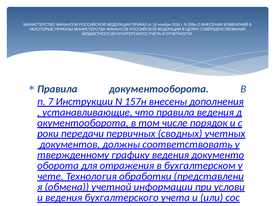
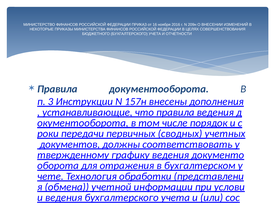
7: 7 -> 3 (51, 102)
